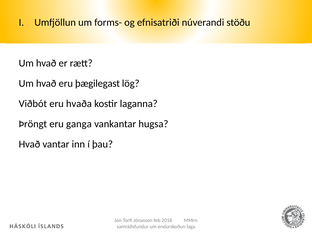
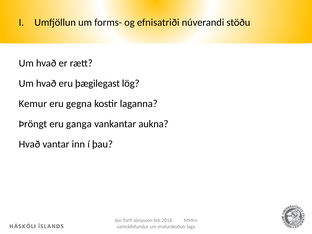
Viðbót: Viðbót -> Kemur (33, 104)
hvaða: hvaða -> gegna (79, 104)
hugsa: hugsa -> aukna (153, 124)
